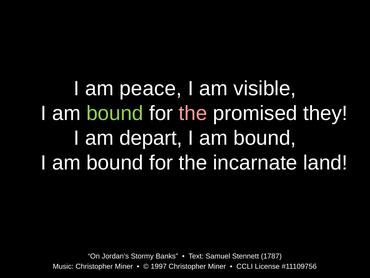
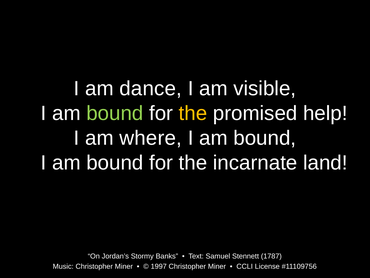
peace: peace -> dance (151, 88)
the colour: pink -> yellow (193, 113)
they: they -> help (325, 113)
depart: depart -> where (151, 138)
